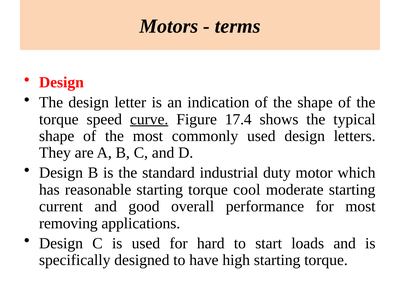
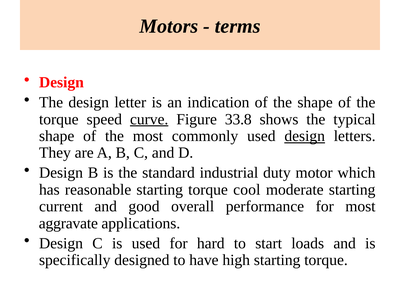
17.4: 17.4 -> 33.8 (238, 119)
design underline: none -> present (305, 136)
removing: removing -> aggravate (68, 223)
